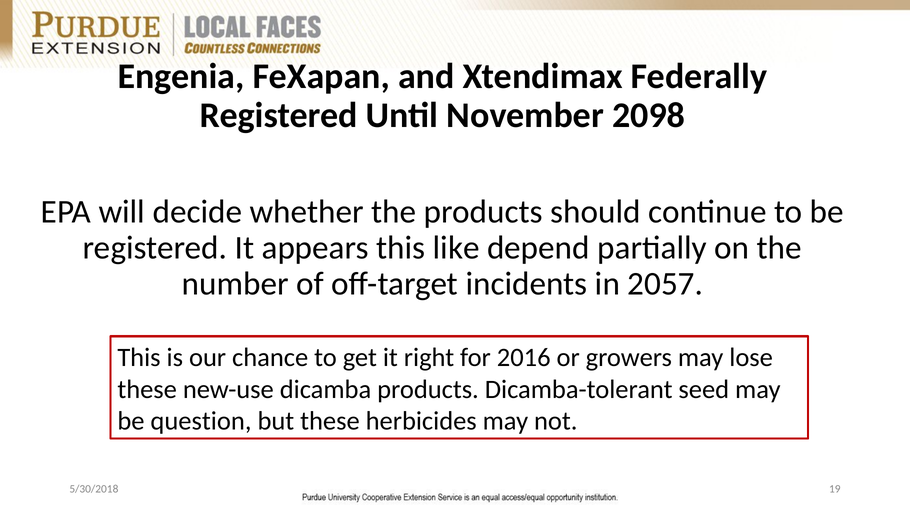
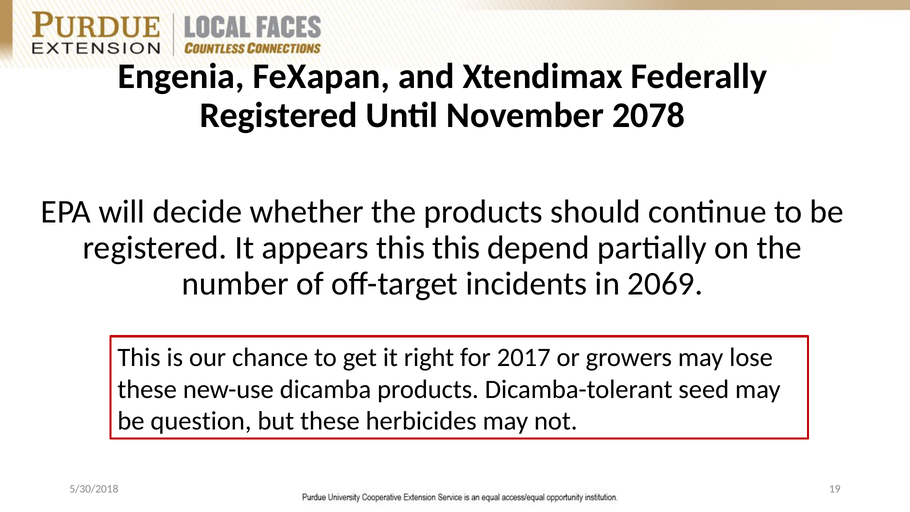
2098: 2098 -> 2078 (649, 115)
this like: like -> this (456, 248)
2057: 2057 -> 2069 (665, 284)
2016: 2016 -> 2017 (524, 357)
